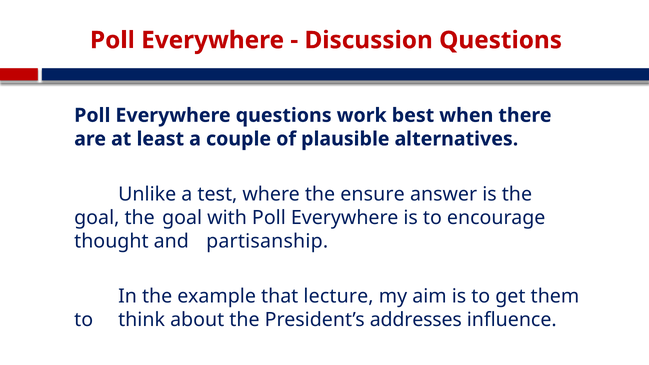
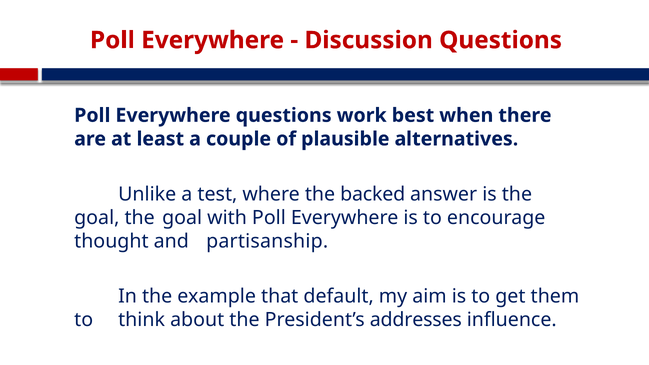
ensure: ensure -> backed (373, 194)
lecture: lecture -> default (339, 296)
